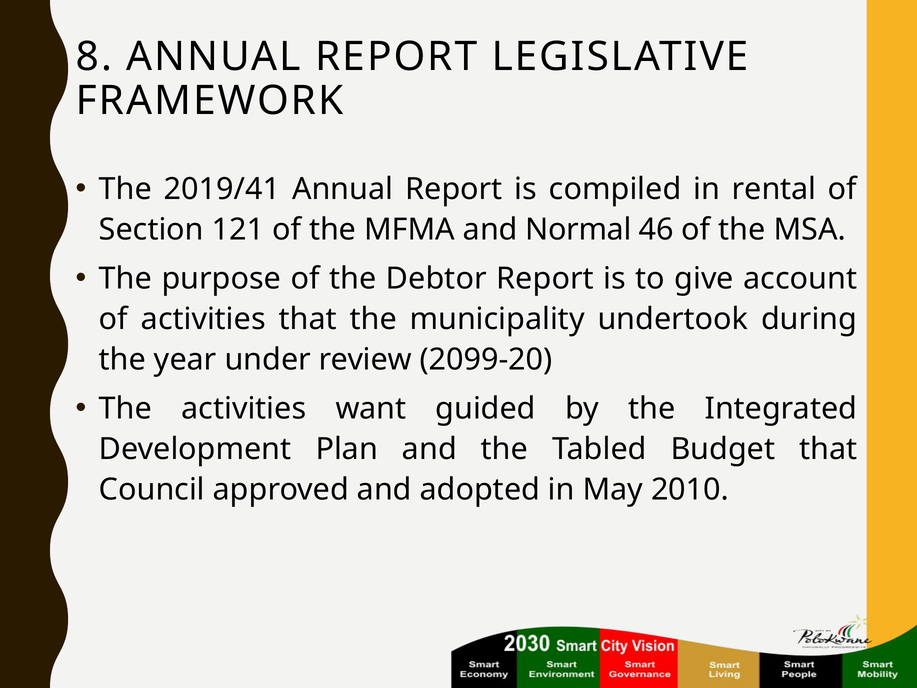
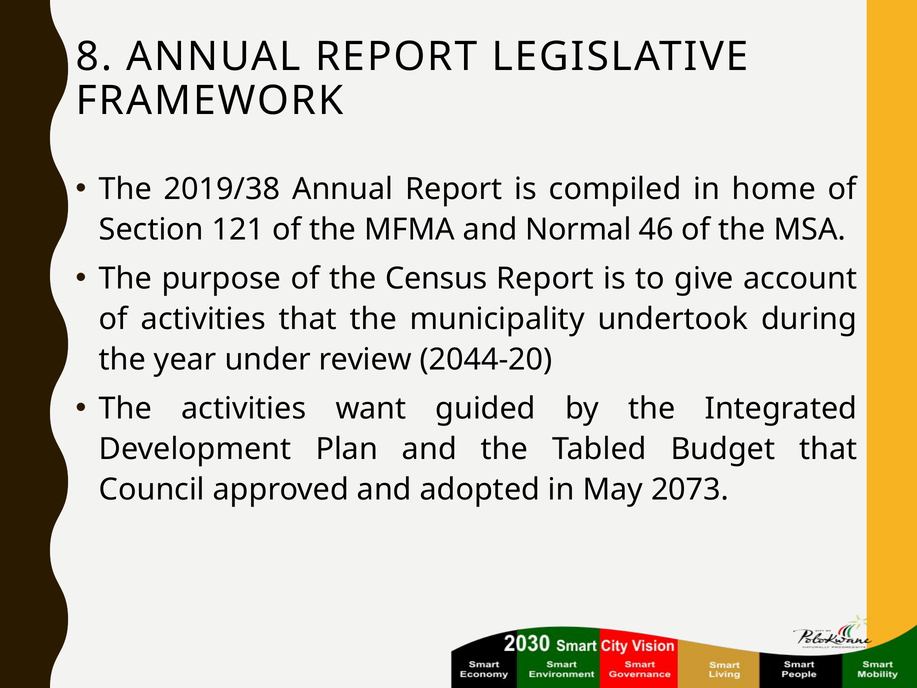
2019/41: 2019/41 -> 2019/38 (222, 189)
rental: rental -> home (774, 189)
Debtor: Debtor -> Census (436, 279)
2099-20: 2099-20 -> 2044-20 (486, 359)
2010: 2010 -> 2073 (690, 489)
